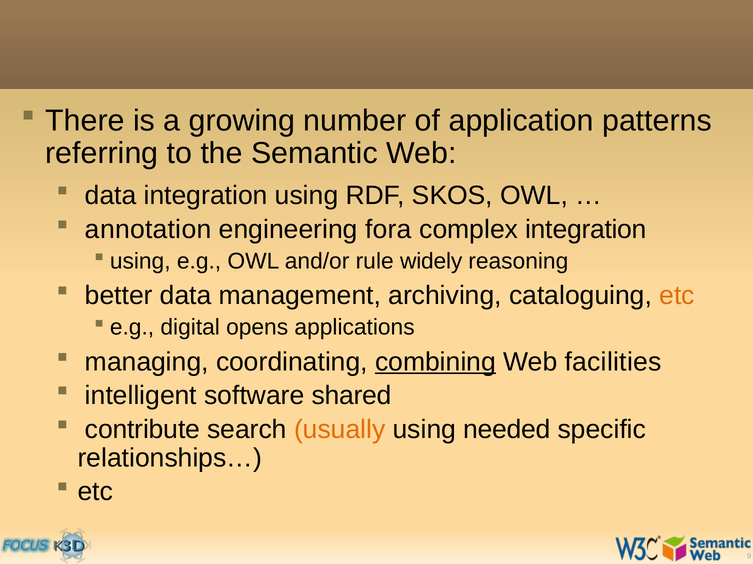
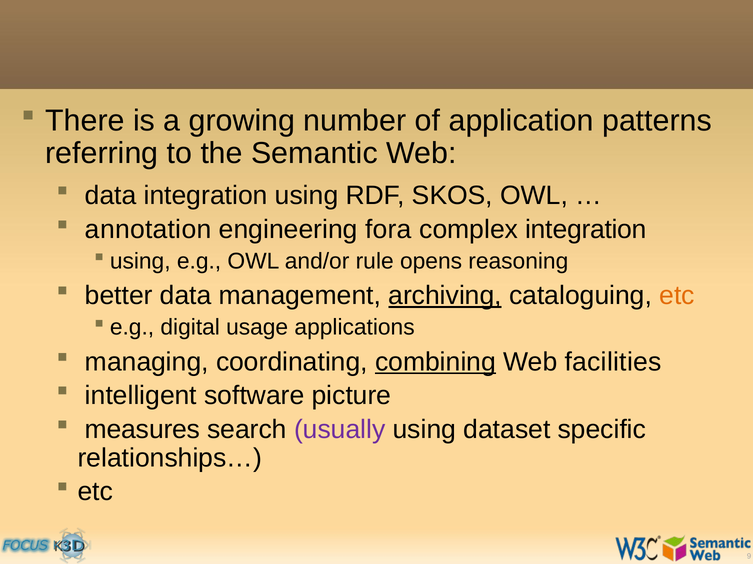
widely: widely -> opens (431, 262)
archiving underline: none -> present (445, 296)
opens: opens -> usage (257, 328)
shared: shared -> picture (351, 396)
contribute: contribute -> measures (142, 430)
usually colour: orange -> purple (340, 430)
needed: needed -> dataset (507, 430)
